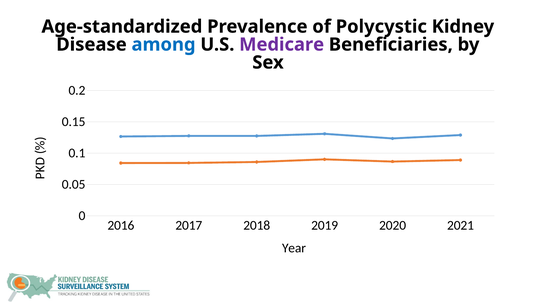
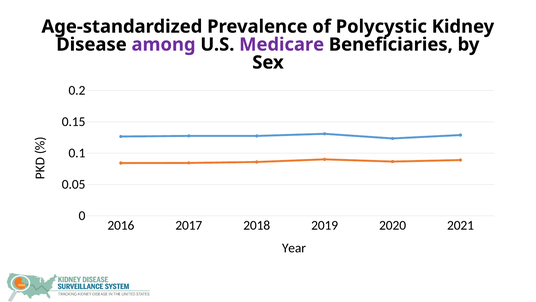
among colour: blue -> purple (164, 44)
